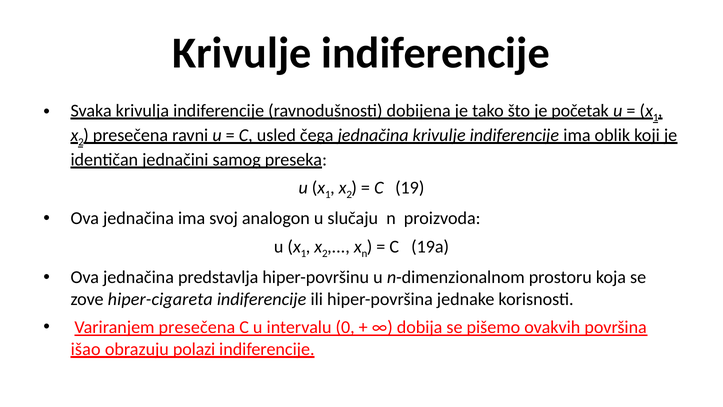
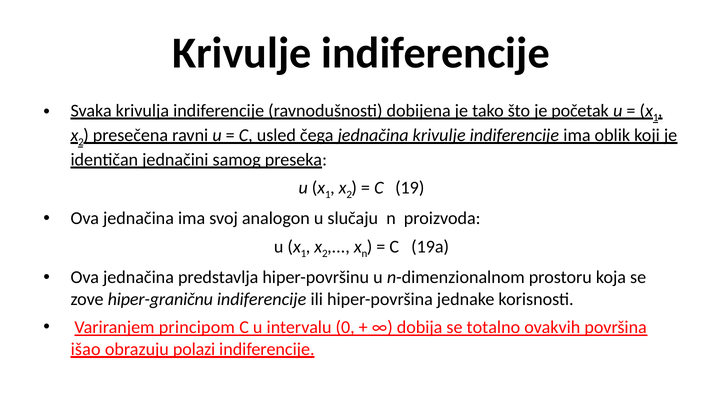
hiper-cigareta: hiper-cigareta -> hiper-graničnu (160, 299)
Variranjem presečena: presečena -> principom (197, 327)
pišemo: pišemo -> totalno (493, 327)
